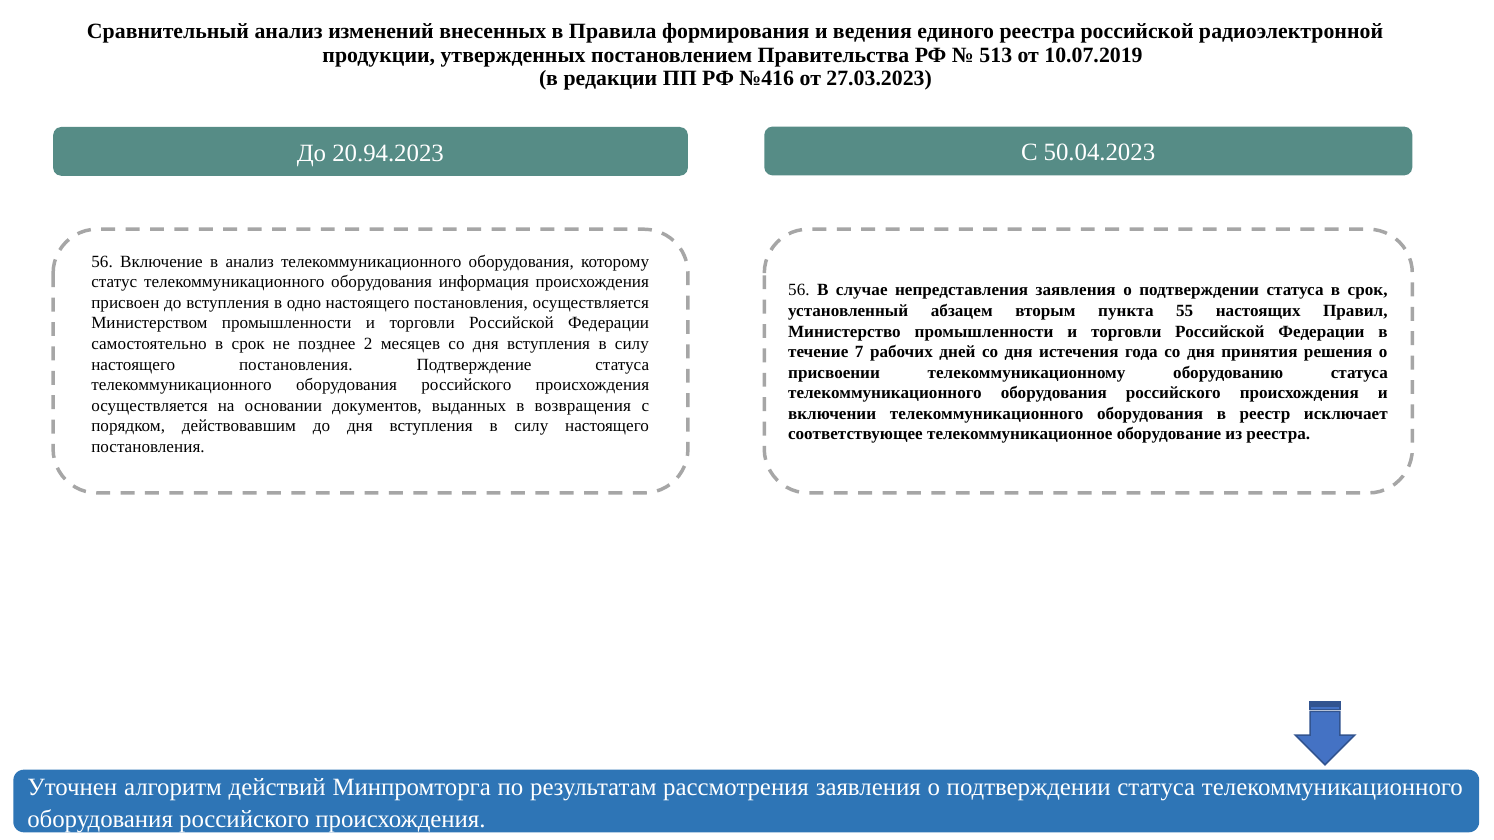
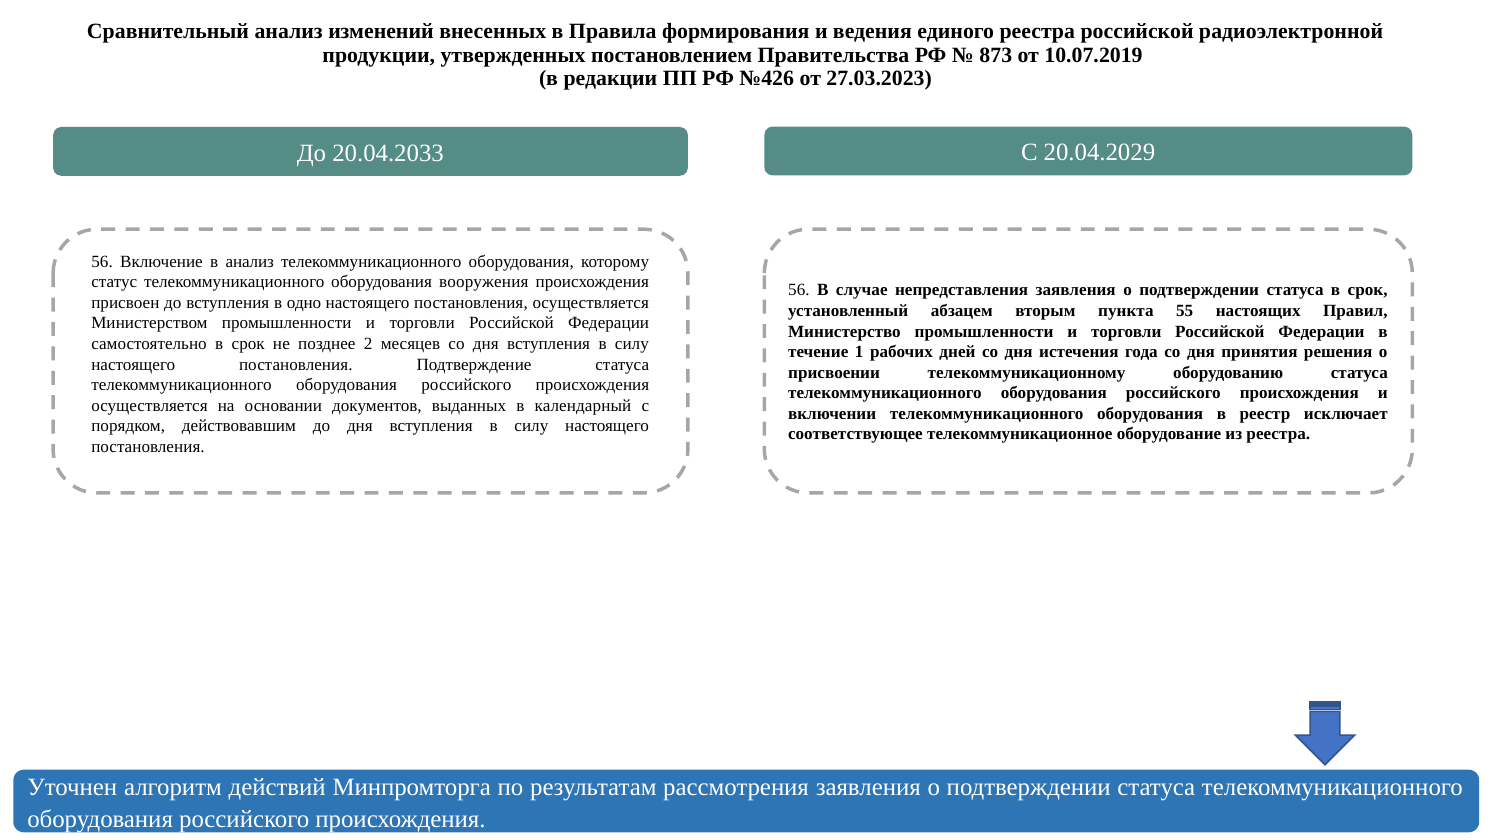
513: 513 -> 873 (996, 55)
№416: №416 -> №426 (767, 79)
20.94.2023: 20.94.2023 -> 20.04.2033 (388, 153)
50.04.2023: 50.04.2023 -> 20.04.2029 (1099, 153)
информация: информация -> вооружения (484, 282)
7: 7 -> 1 (859, 352)
возвращения: возвращения -> календарный (583, 406)
